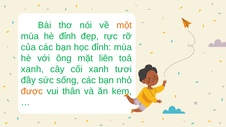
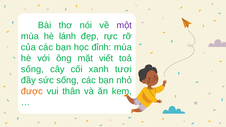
một colour: orange -> purple (124, 25)
hè đỉnh: đỉnh -> lánh (68, 36)
liên: liên -> viết (106, 58)
xanh: xanh -> sống (32, 69)
